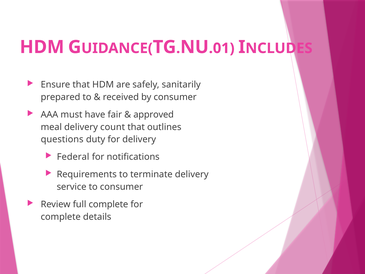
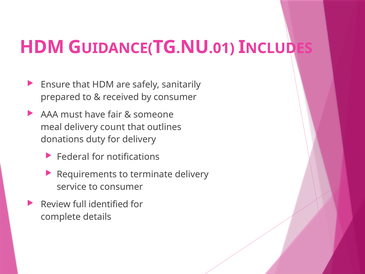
approved: approved -> someone (154, 114)
questions: questions -> donations (62, 139)
full complete: complete -> identified (108, 204)
